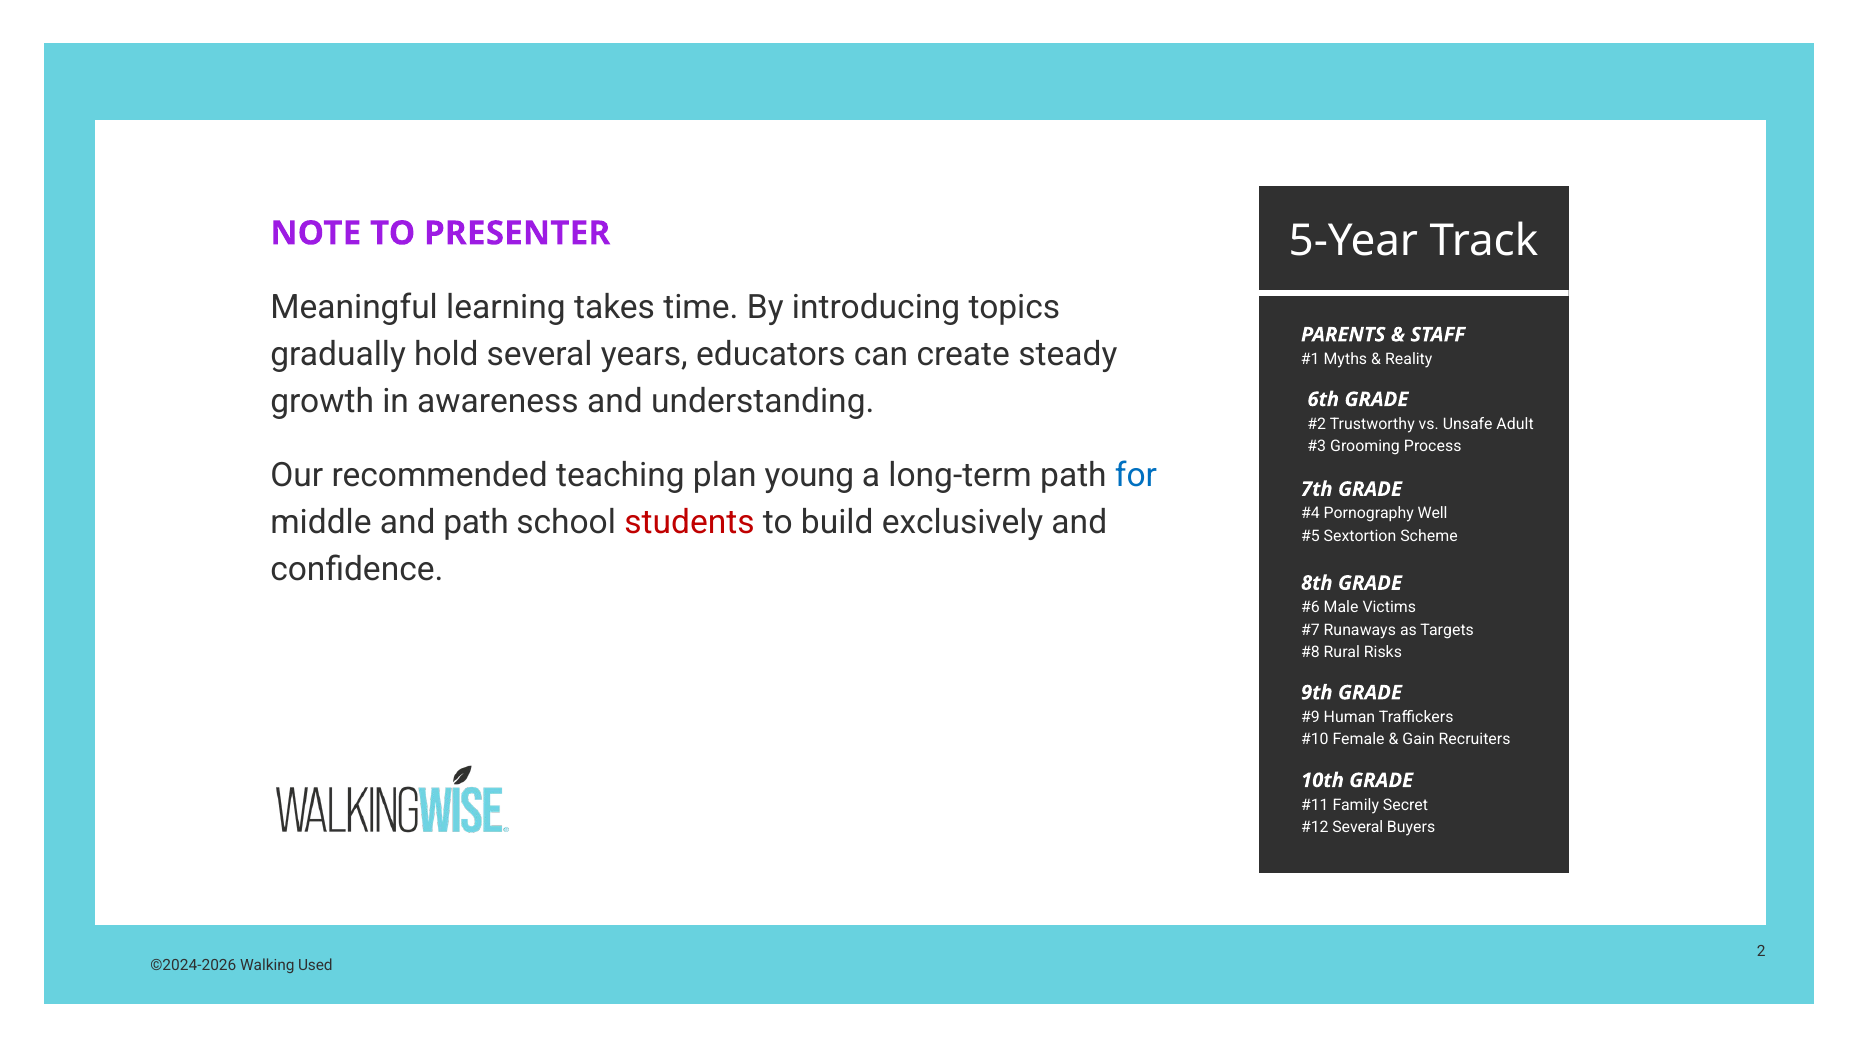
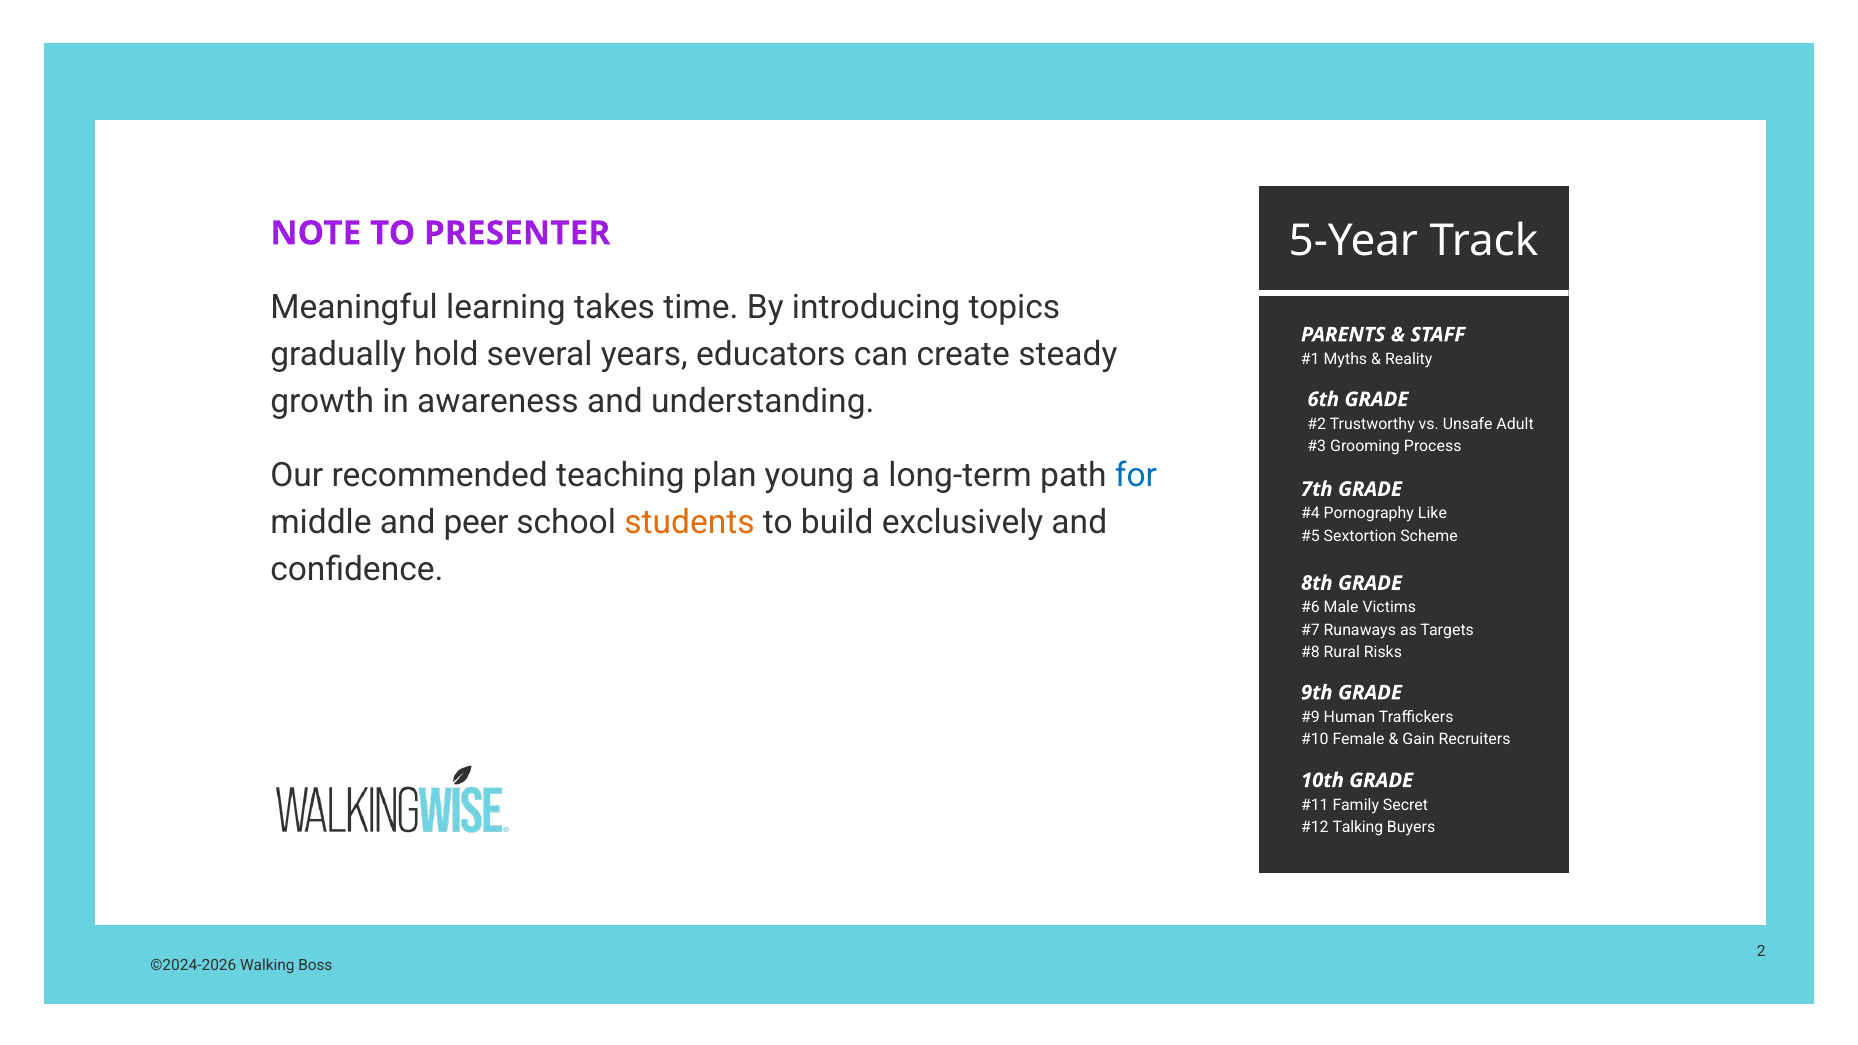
Well: Well -> Like (1432, 514)
and path: path -> peer (476, 522)
students colour: red -> orange (689, 522)
Several: Several -> Talking (1358, 827)
Used: Used -> Boss (315, 966)
